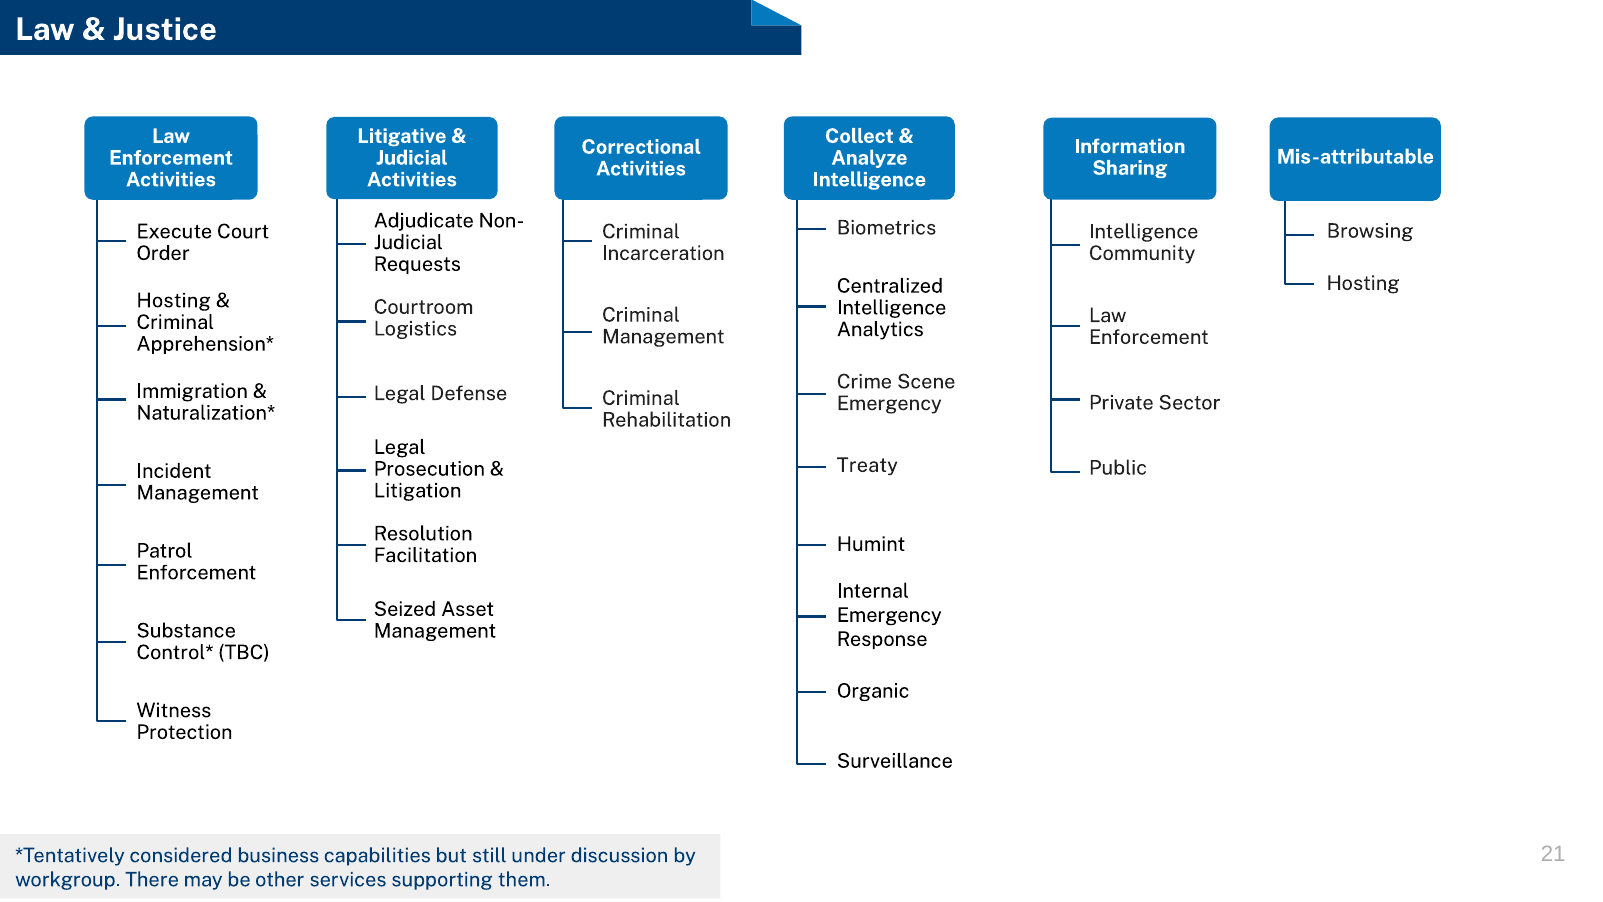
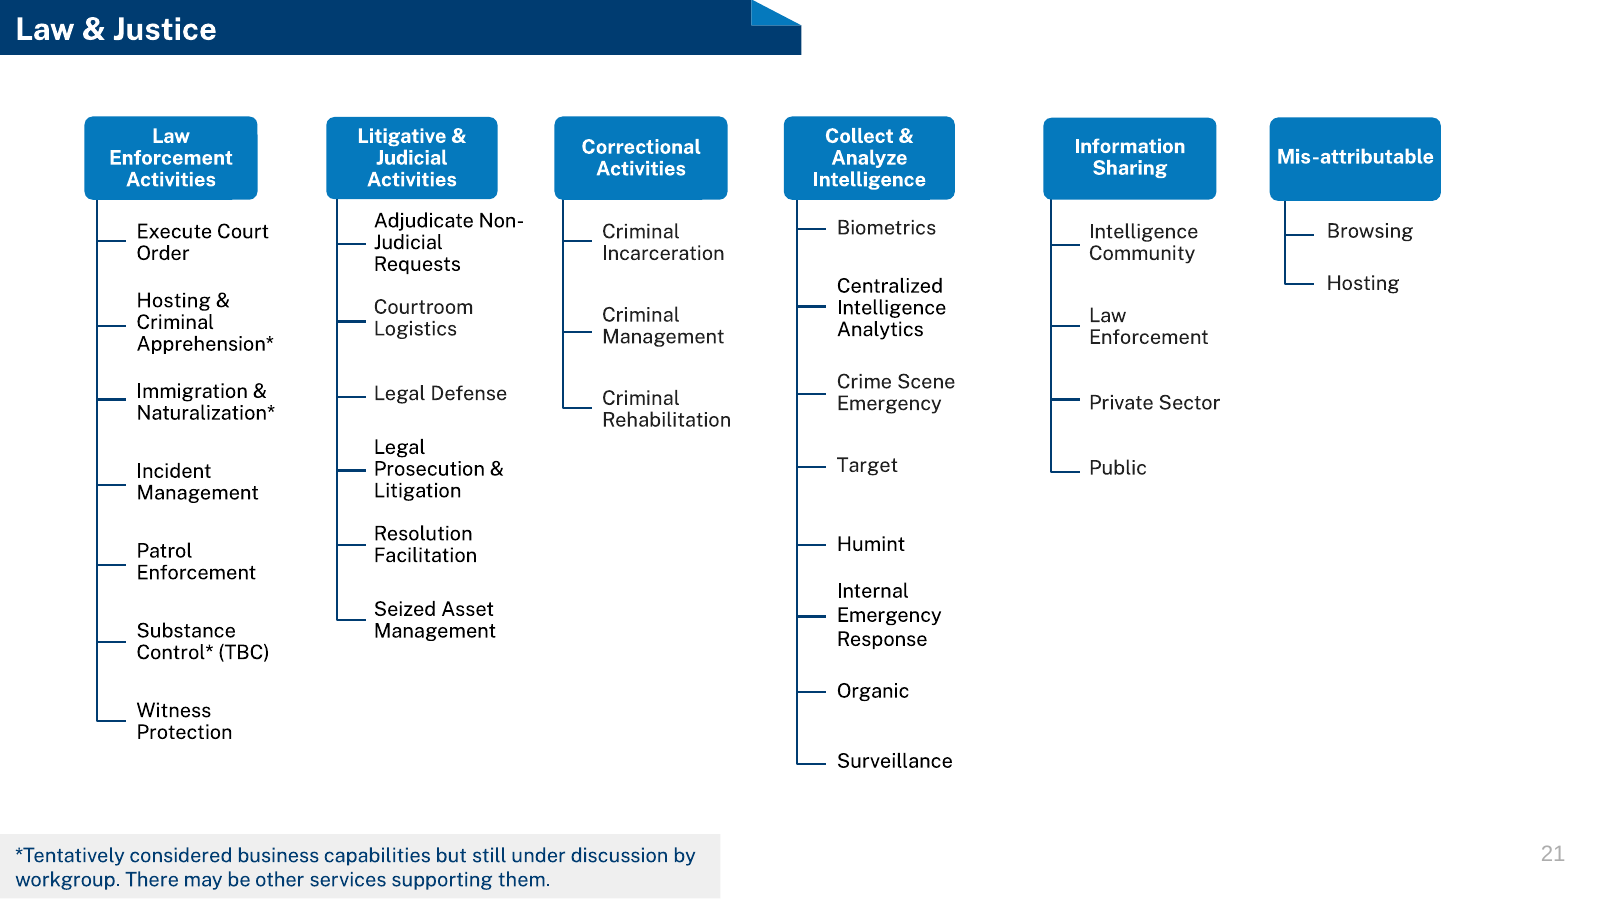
Treaty: Treaty -> Target (867, 465)
